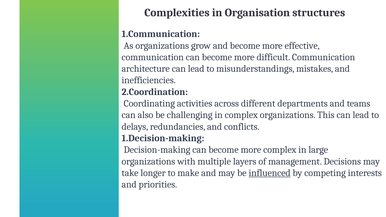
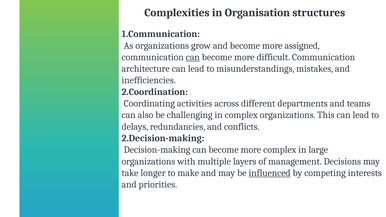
effective: effective -> assigned (302, 46)
can underline: none -> present (193, 57)
1.Decision-making: 1.Decision-making -> 2.Decision-making (163, 138)
